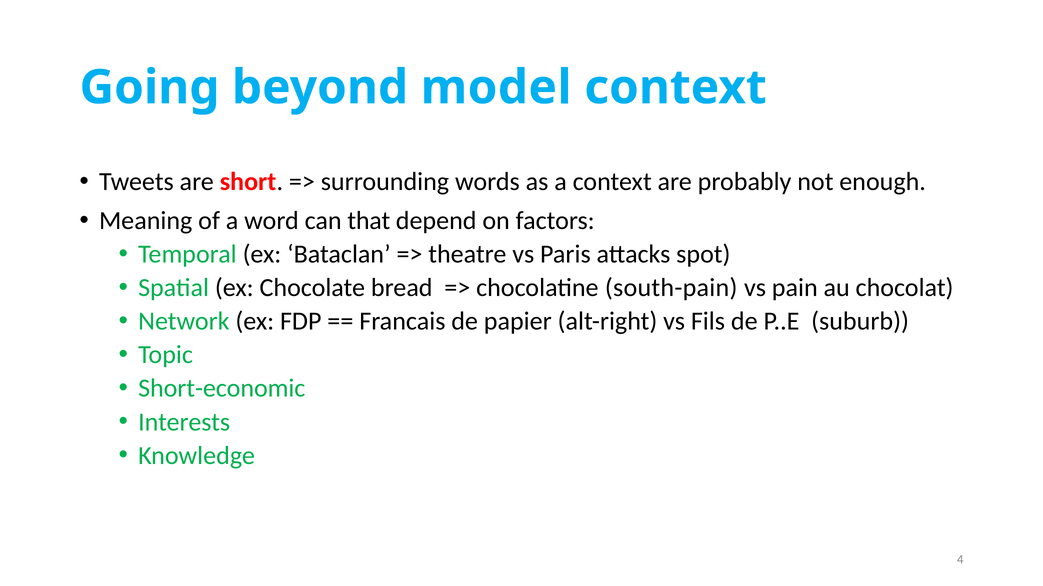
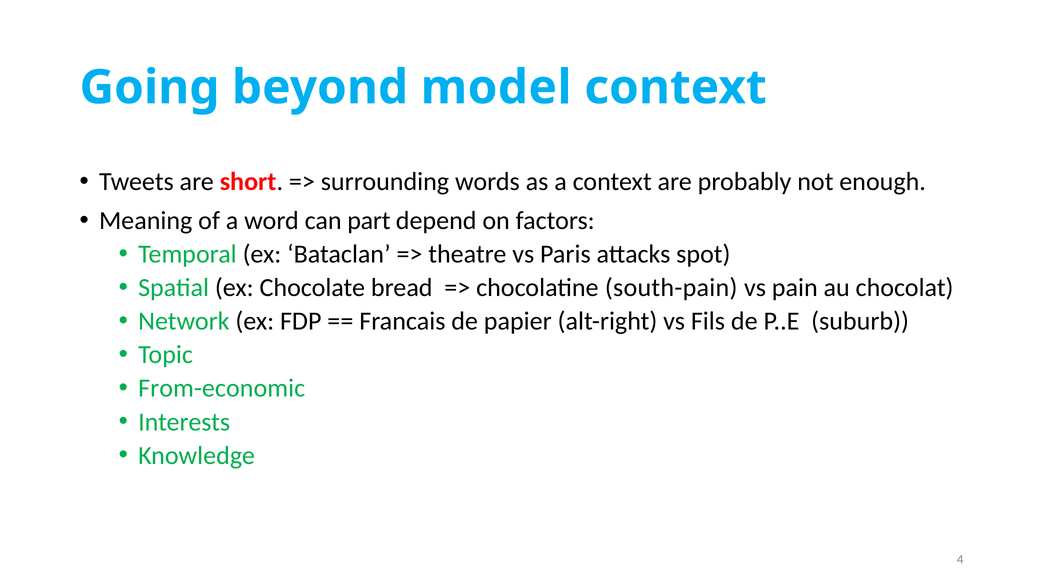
that: that -> part (369, 221)
Short-economic: Short-economic -> From-economic (222, 389)
